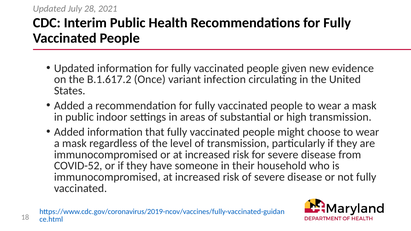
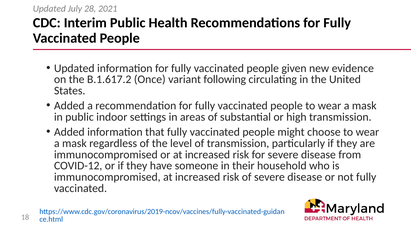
infection: infection -> following (225, 80)
COVID-52: COVID-52 -> COVID-12 (78, 166)
